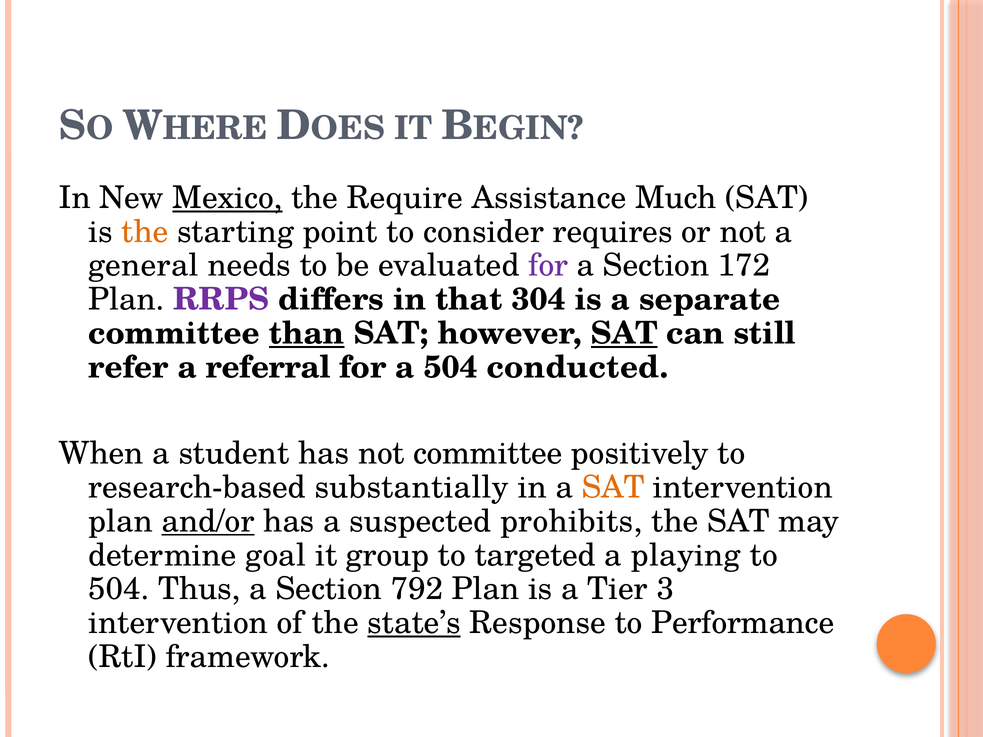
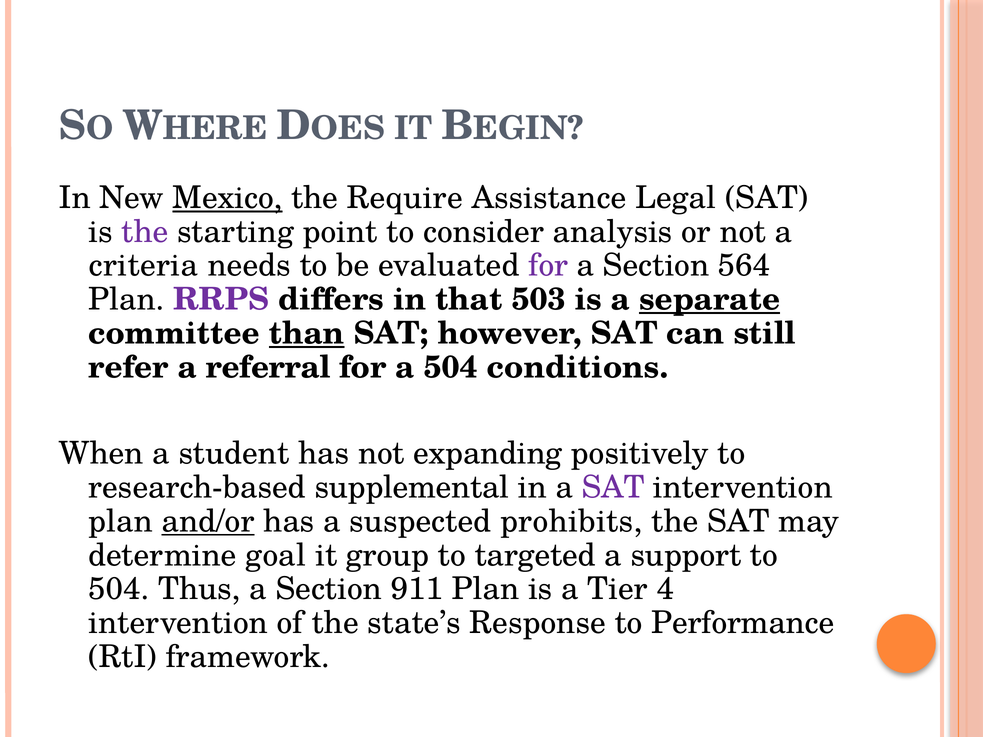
Much: Much -> Legal (676, 198)
the colour: orange -> purple (145, 232)
requires: requires -> analysis (613, 232)
general: general -> criteria (144, 266)
172: 172 -> 564 (744, 266)
304: 304 -> 503 (539, 300)
separate underline: none -> present (710, 300)
SAT underline: present -> none (624, 333)
conducted: conducted -> conditions (578, 367)
not committee: committee -> expanding (488, 454)
substantially: substantially -> supplemental (412, 488)
SAT colour: orange -> purple (613, 488)
playing: playing -> support (686, 555)
792: 792 -> 911 (417, 589)
3: 3 -> 4 (665, 589)
state’s underline: present -> none (414, 623)
